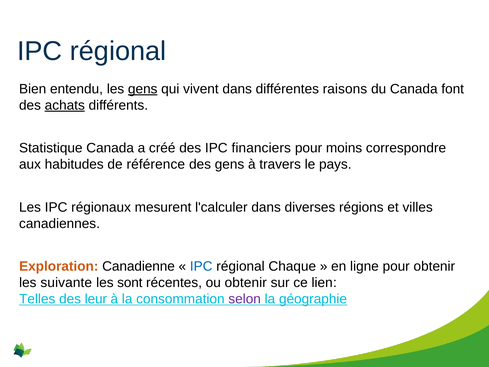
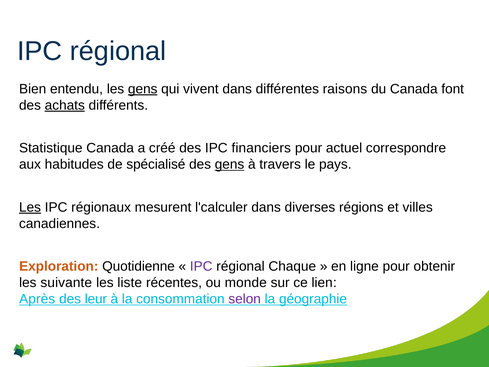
moins: moins -> actuel (344, 148)
référence: référence -> spécialisé (156, 164)
gens underline: none -> present (229, 164)
Les underline: none -> present (30, 207)
Canadienne: Canadienne -> Quotidienne (139, 266)
IPC colour: blue -> purple (201, 266)
sont: sont -> liste (130, 283)
ou obtenir: obtenir -> monde (246, 283)
Telles: Telles -> Après (37, 299)
